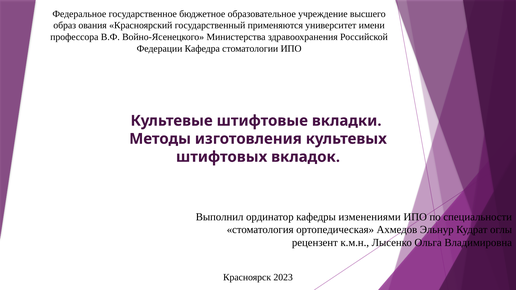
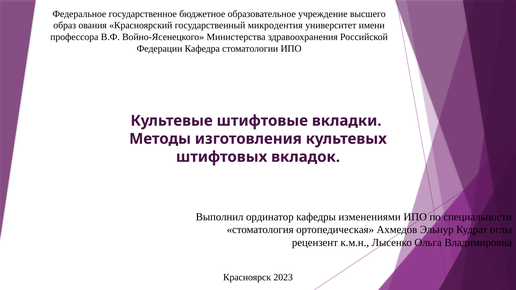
применяются: применяются -> микродентия (275, 25)
